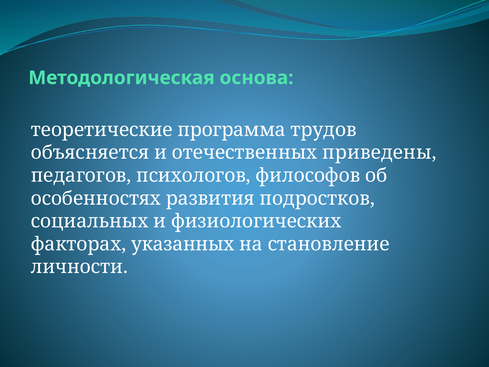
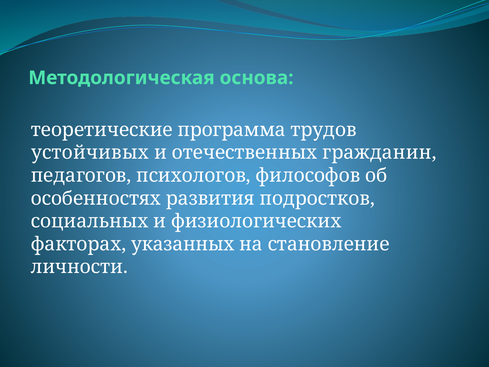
объясняется: объясняется -> устойчивых (90, 153)
приведены: приведены -> гражданин (379, 153)
